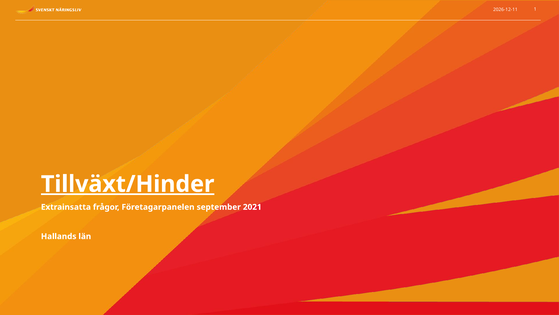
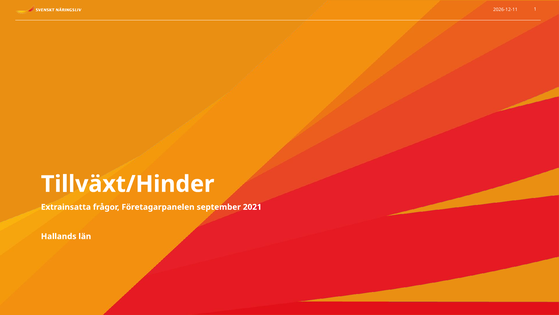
Tillväxt/Hinder underline: present -> none (128, 184)
